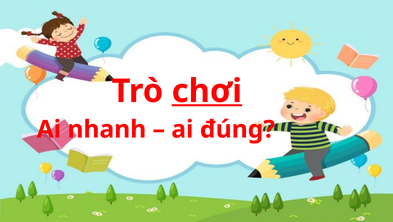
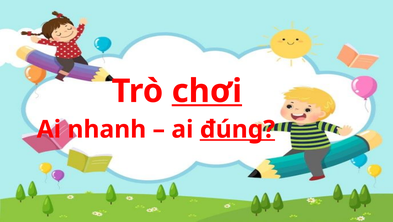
đúng underline: none -> present (237, 129)
